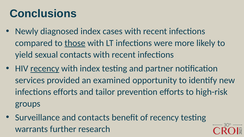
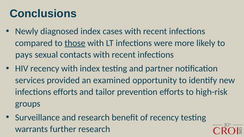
yield: yield -> pays (24, 55)
recency underline: present -> none (45, 69)
and contacts: contacts -> research (94, 118)
